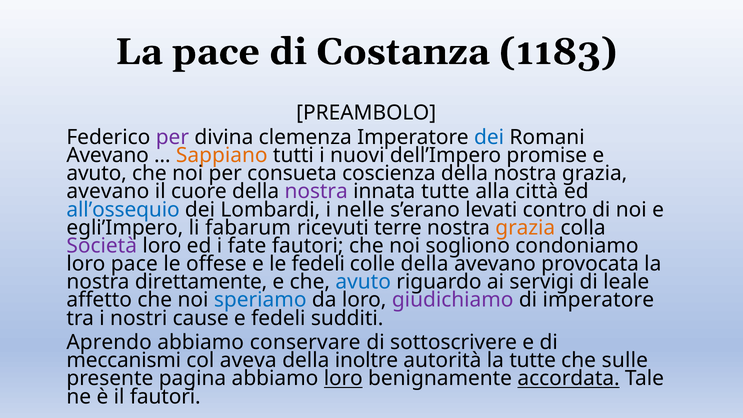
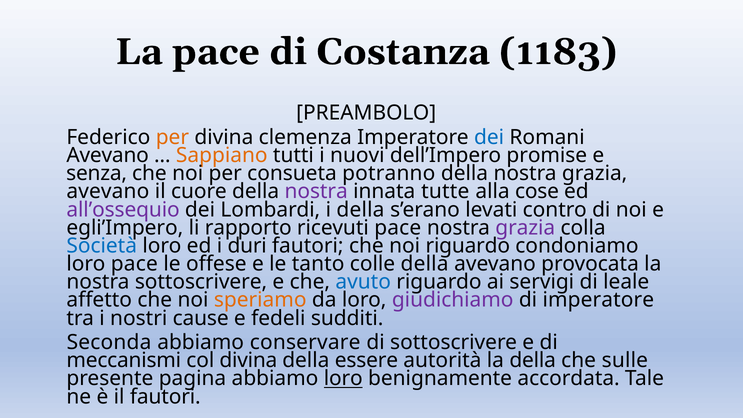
per colour: purple -> orange (172, 137)
avuto: avuto -> senza (97, 173)
coscienza: coscienza -> potranno (389, 173)
città: città -> cose (537, 192)
all’ossequio colour: blue -> purple (123, 210)
i nelle: nelle -> della (360, 210)
fabarum: fabarum -> rapporto (248, 228)
ricevuti terre: terre -> pace (398, 228)
grazia colour: orange -> purple (525, 228)
Società colour: purple -> blue (102, 246)
fate: fate -> duri (247, 246)
noi sogliono: sogliono -> riguardo (468, 246)
le fedeli: fedeli -> tanto (318, 264)
nostra direttamente: direttamente -> sottoscrivere (201, 282)
speriamo colour: blue -> orange (260, 300)
Aprendo: Aprendo -> Seconda (109, 342)
col aveva: aveva -> divina (248, 360)
inoltre: inoltre -> essere (366, 360)
la tutte: tutte -> della (533, 360)
accordata underline: present -> none (569, 378)
